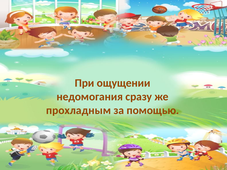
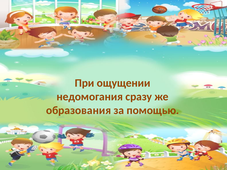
прохладным: прохладным -> образования (79, 110)
